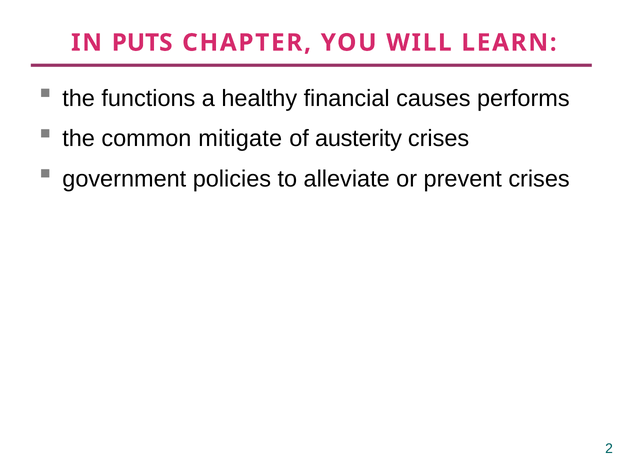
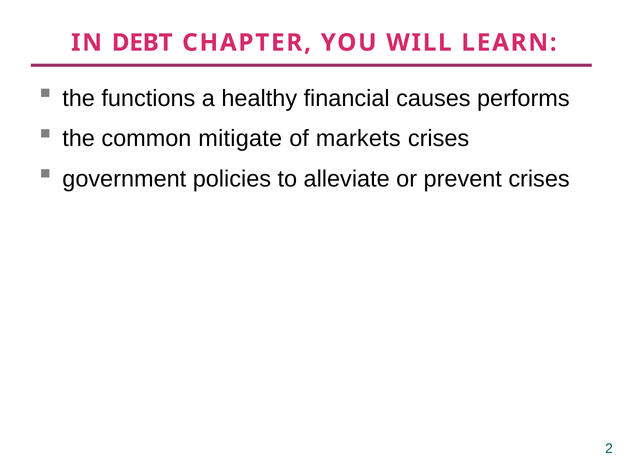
PUTS: PUTS -> DEBT (142, 43)
austerity: austerity -> markets (358, 138)
